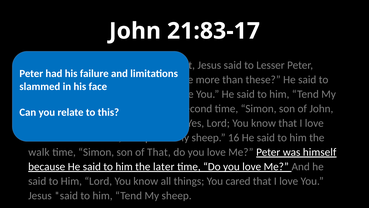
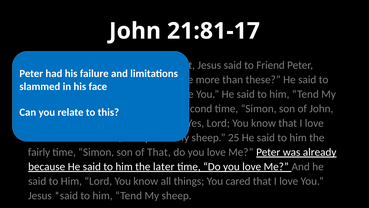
21:83-17: 21:83-17 -> 21:81-17 (214, 31)
Lesser: Lesser -> Friend (271, 65)
sheep 16: 16 -> 25 (234, 137)
walk: walk -> fairly (39, 152)
himself: himself -> already (320, 152)
